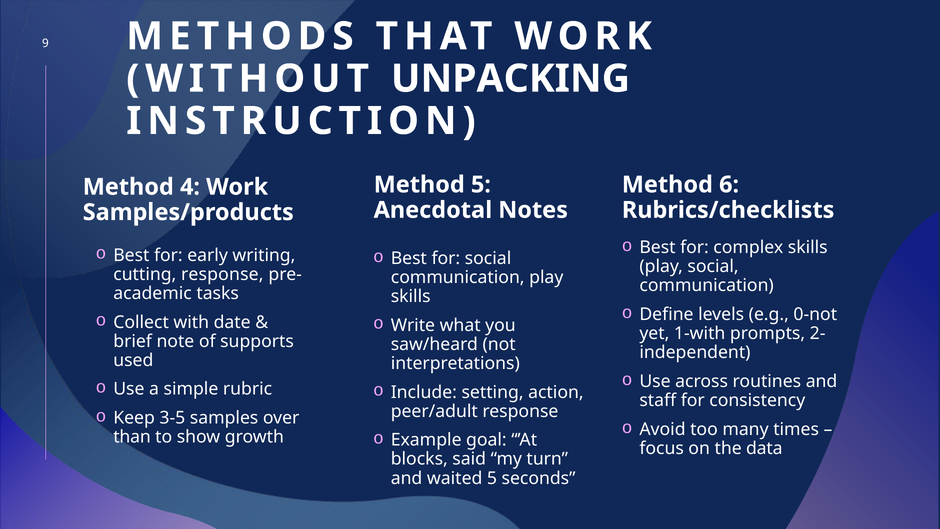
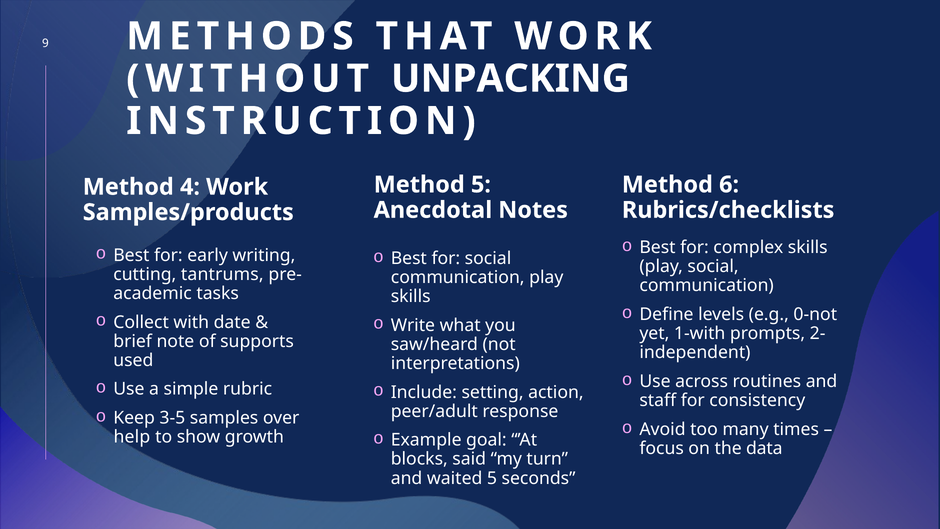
cutting response: response -> tantrums (222, 274)
than: than -> help (132, 437)
